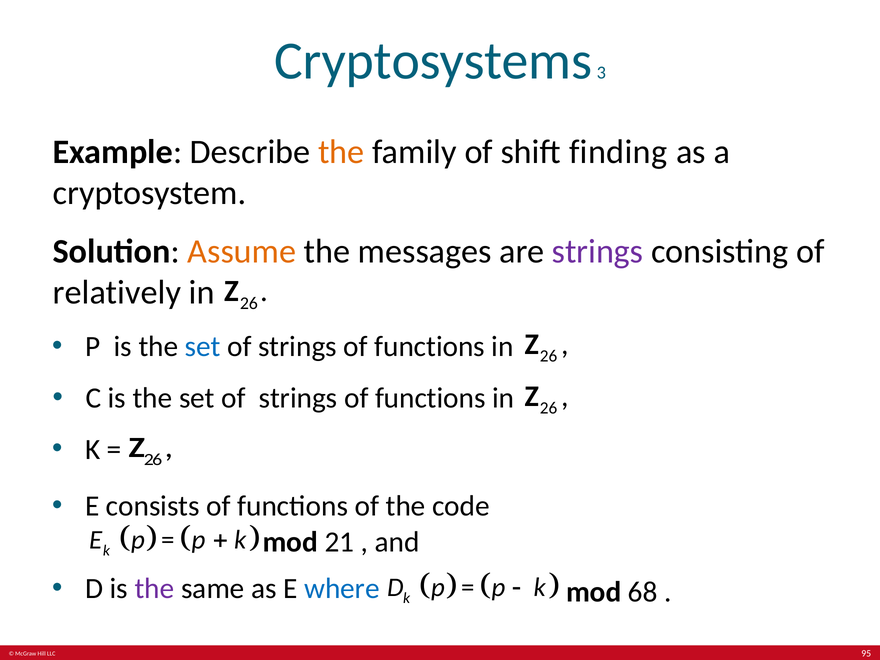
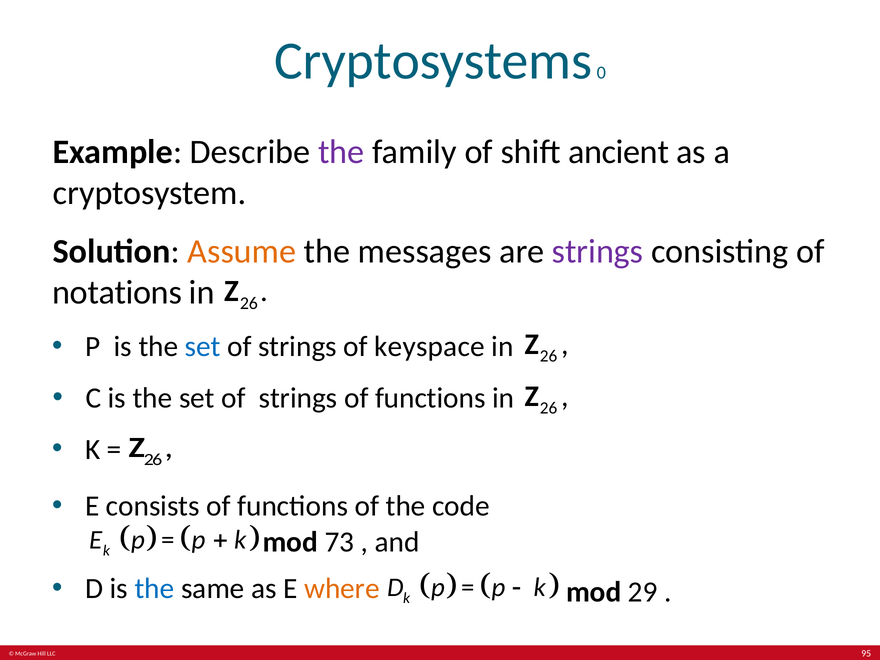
3: 3 -> 0 (601, 73)
the colour: orange -> purple (341, 152)
finding: finding -> ancient (619, 152)
relatively: relatively -> notations (117, 292)
functions: functions -> keyspace (430, 347)
21: 21 -> 73 (339, 542)
the colour: purple -> blue (154, 589)
where colour: blue -> orange (342, 589)
68: 68 -> 29 (643, 592)
